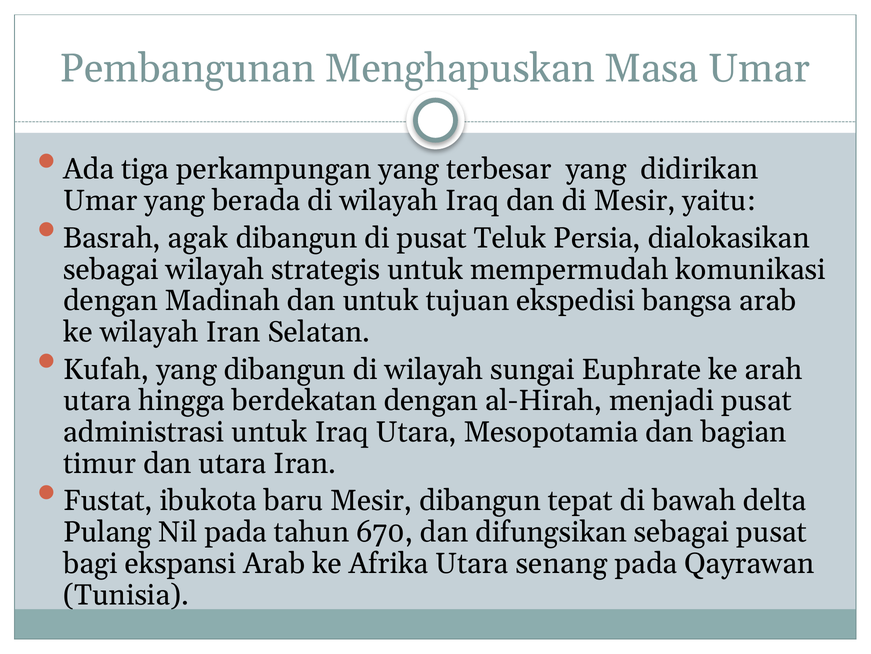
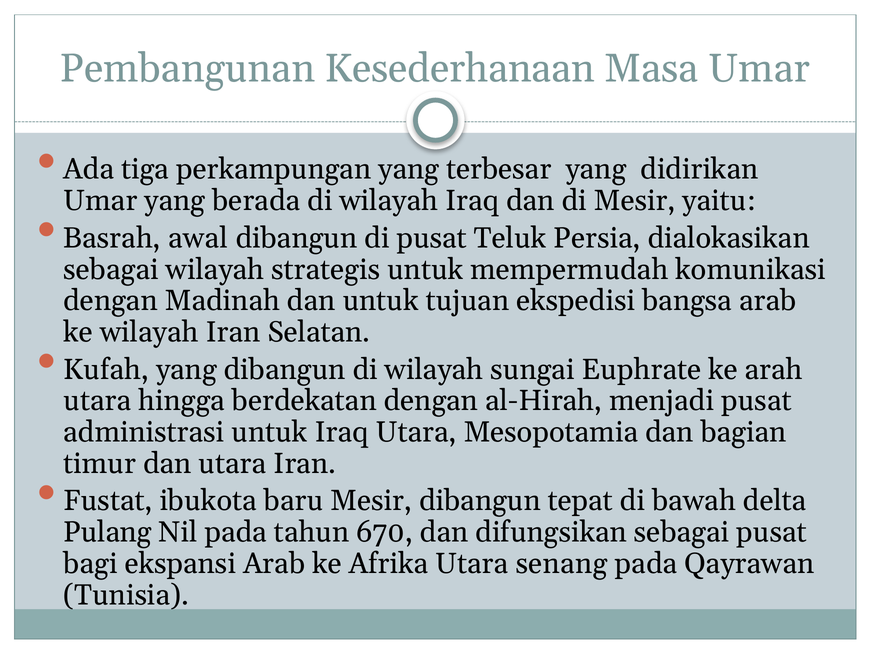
Menghapuskan: Menghapuskan -> Kesederhanaan (460, 69)
agak: agak -> awal (198, 238)
